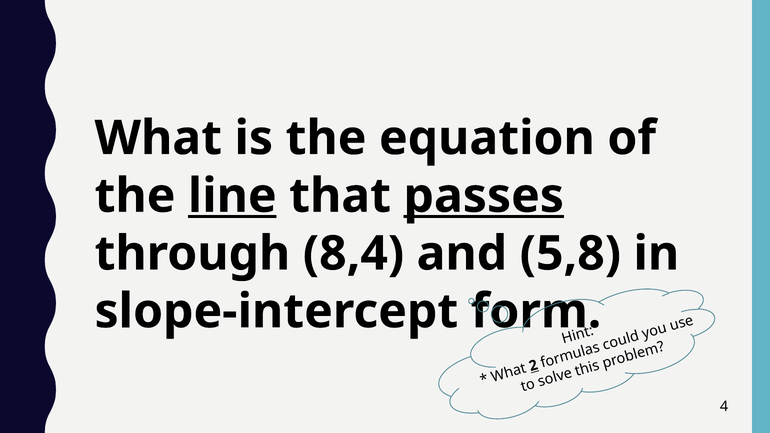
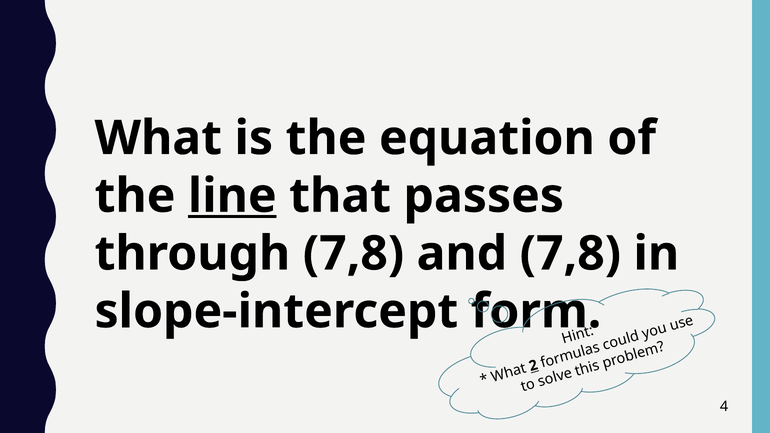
passes underline: present -> none (484, 196)
through 8,4: 8,4 -> 7,8 (353, 254)
and 5,8: 5,8 -> 7,8 (570, 254)
